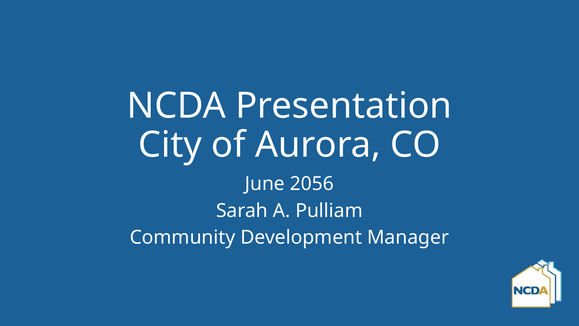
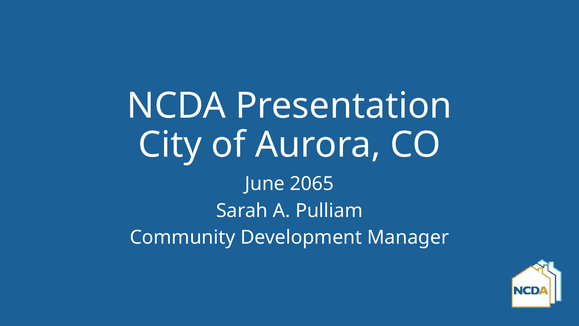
2056: 2056 -> 2065 (312, 184)
